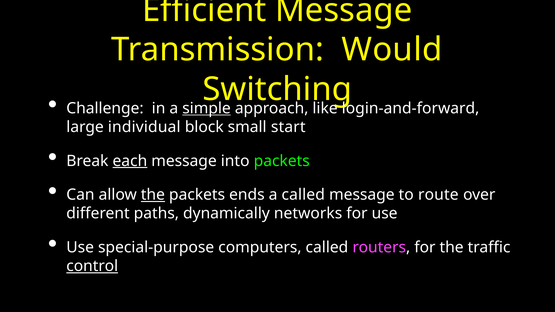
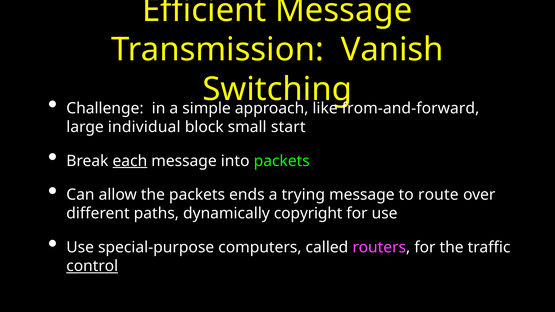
Would: Would -> Vanish (392, 50)
simple underline: present -> none (207, 108)
login-and-forward: login-and-forward -> from-and-forward (410, 108)
the underline: present -> none (153, 195)
a called: called -> trying (303, 195)
networks: networks -> copyright (308, 214)
